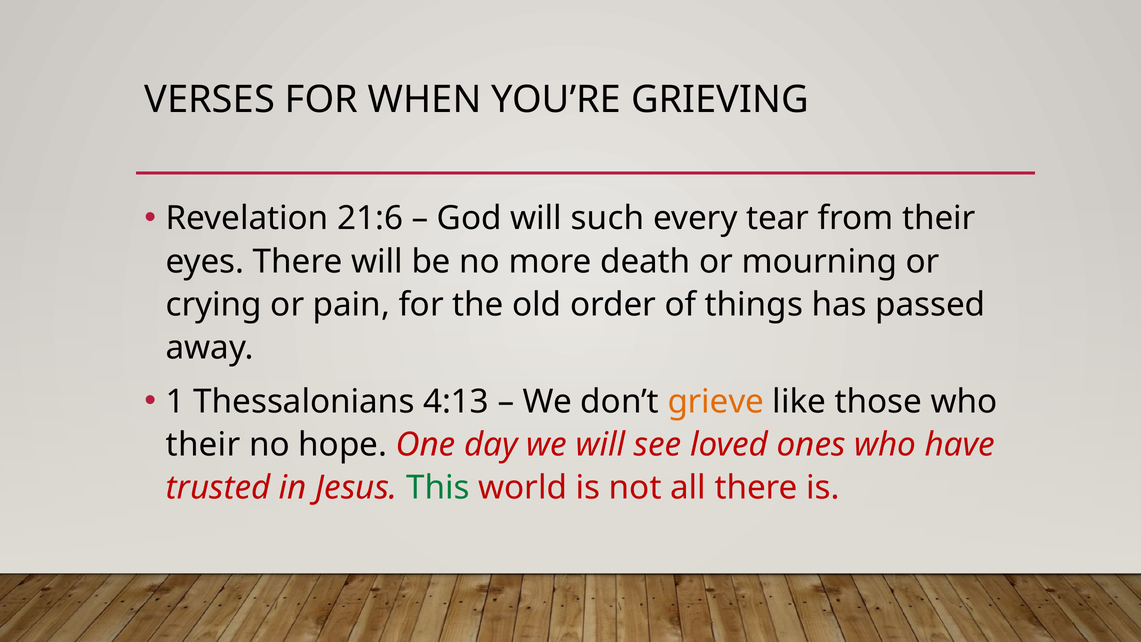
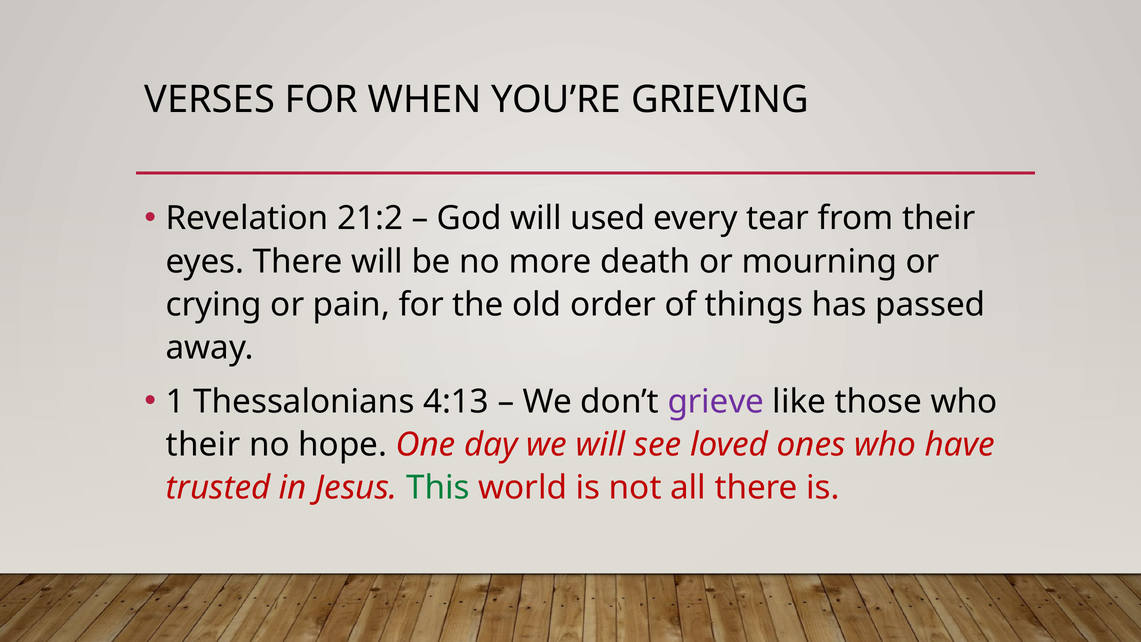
21:6: 21:6 -> 21:2 (370, 218)
such: such -> used (608, 218)
grieve colour: orange -> purple (716, 402)
